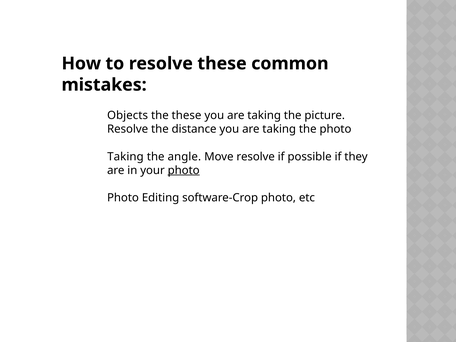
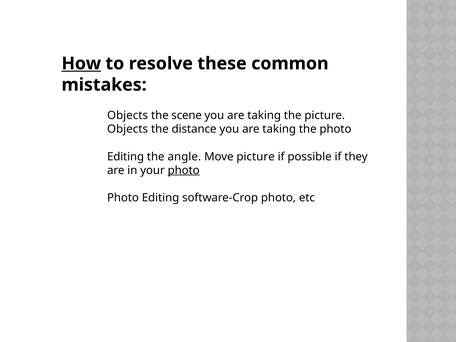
How underline: none -> present (81, 64)
the these: these -> scene (187, 116)
Resolve: Resolve -> Objects (128, 129)
Taking: Taking -> Editing (126, 157)
Move resolve: resolve -> picture (256, 157)
